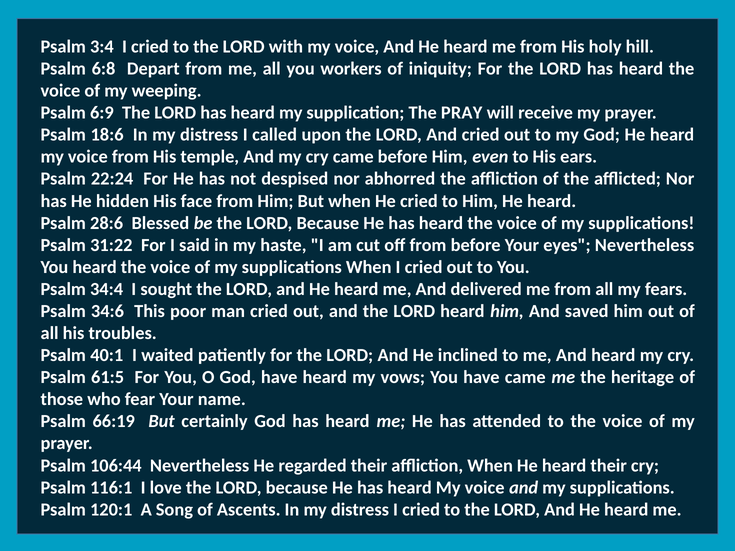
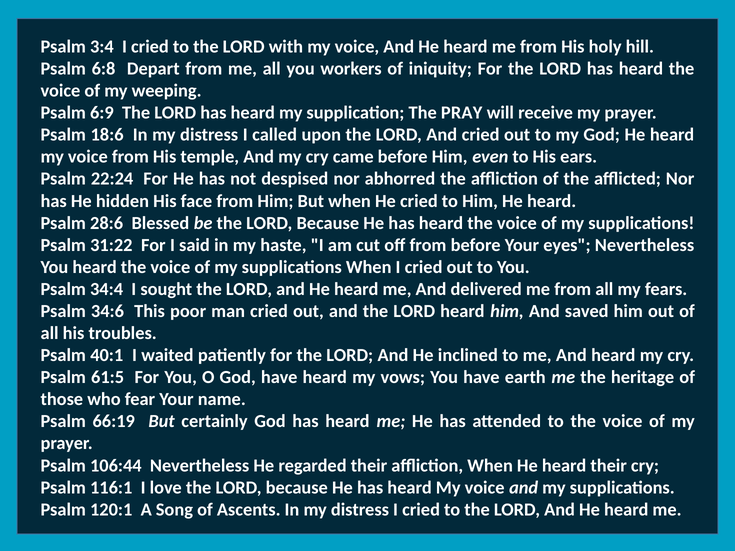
have came: came -> earth (525, 377)
